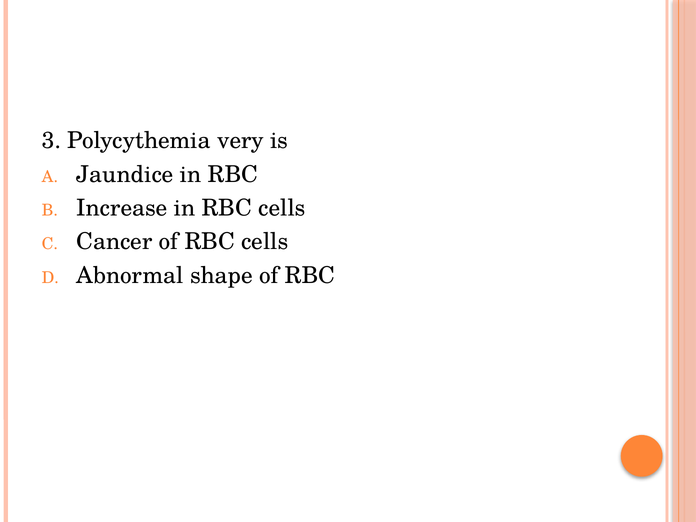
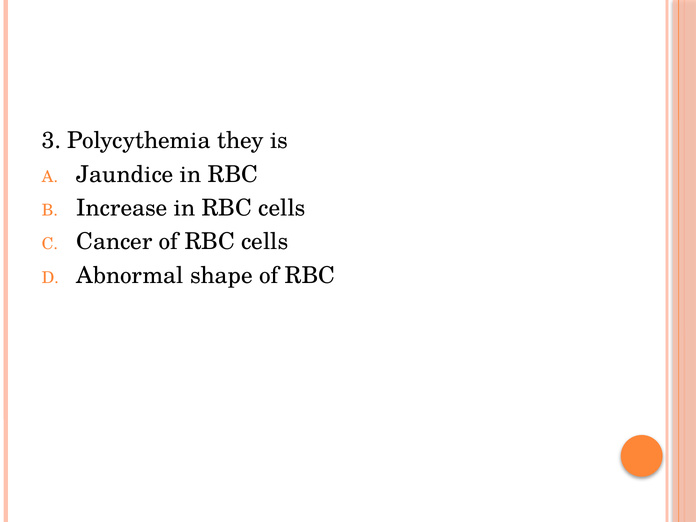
very: very -> they (241, 141)
